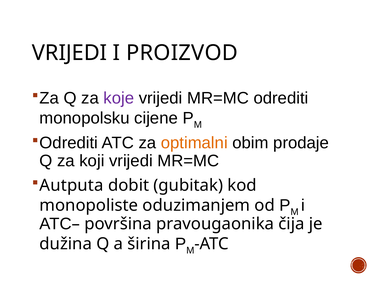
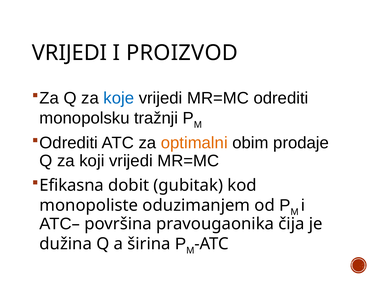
koje colour: purple -> blue (119, 98)
cijene: cijene -> tražnji (156, 118)
Autputa: Autputa -> Efikasna (72, 185)
